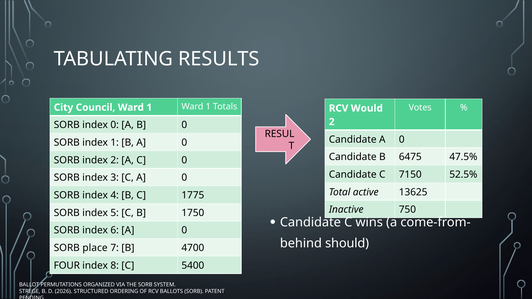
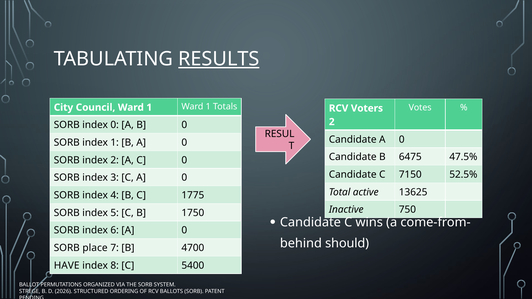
RESULTS underline: none -> present (219, 59)
Would: Would -> Voters (367, 108)
FOUR: FOUR -> HAVE (67, 266)
